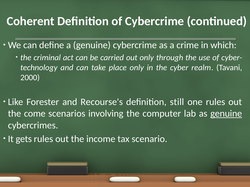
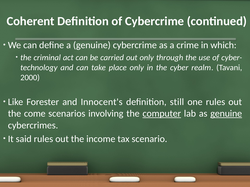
Recourse's: Recourse's -> Innocent's (102, 102)
computer underline: none -> present (162, 114)
gets: gets -> said (24, 139)
